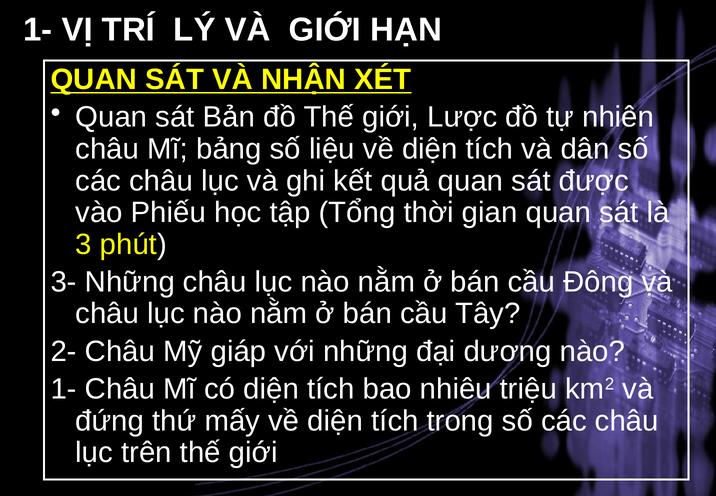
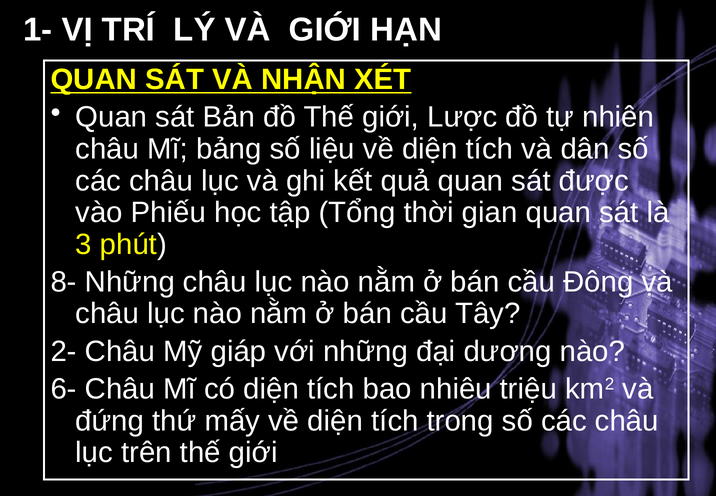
3-: 3- -> 8- (64, 282)
1-: 1- -> 6- (64, 389)
